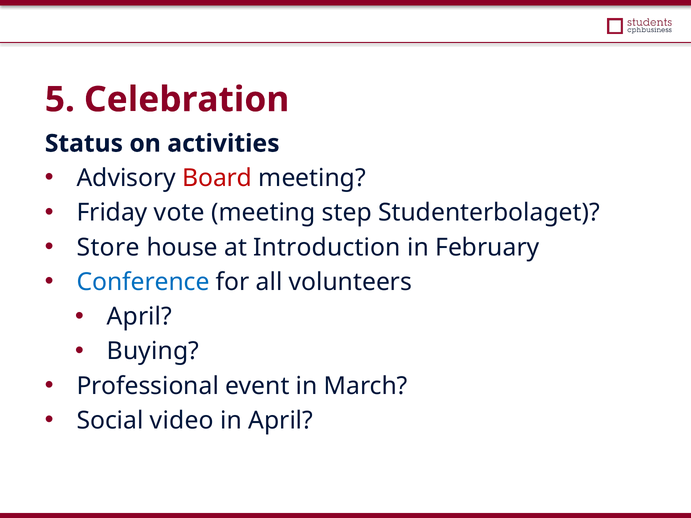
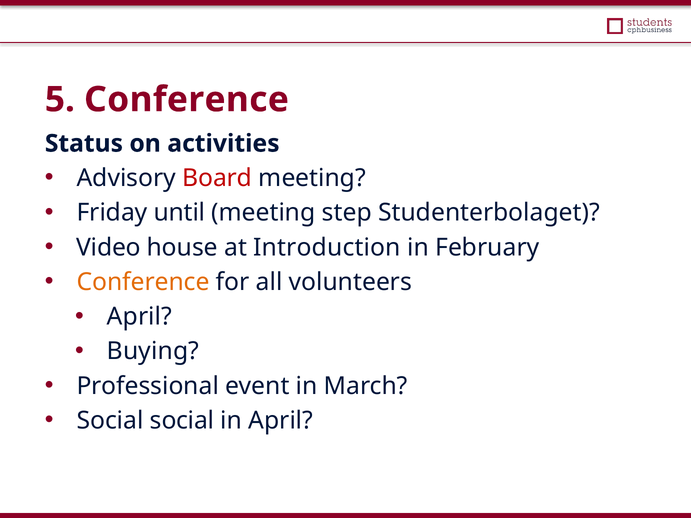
5 Celebration: Celebration -> Conference (186, 100)
vote: vote -> until (180, 213)
Store: Store -> Video (109, 247)
Conference colour: blue -> orange (143, 282)
Social video: video -> social (182, 421)
